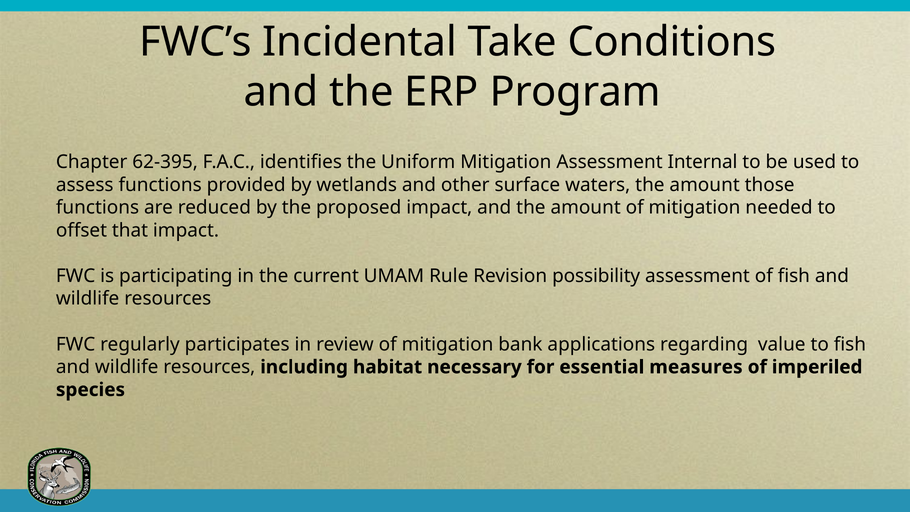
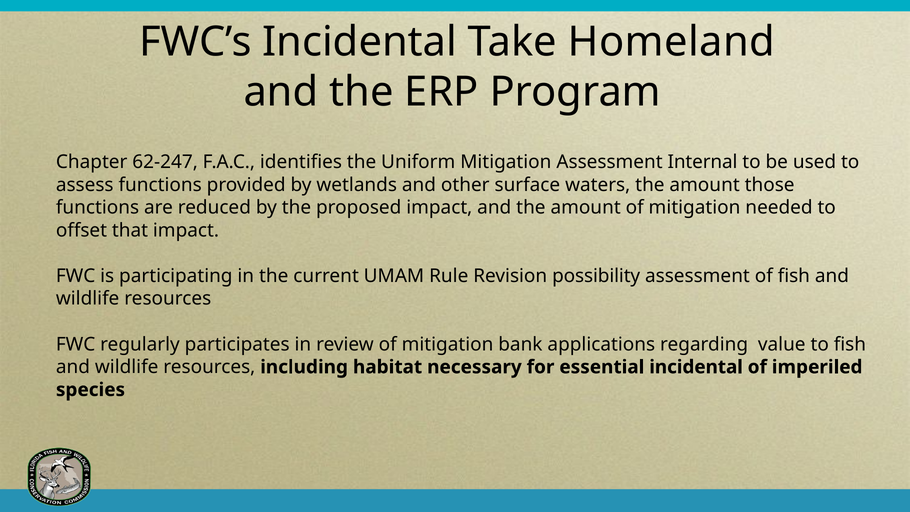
Conditions: Conditions -> Homeland (672, 42)
62-395: 62-395 -> 62-247 (165, 162)
essential measures: measures -> incidental (696, 367)
